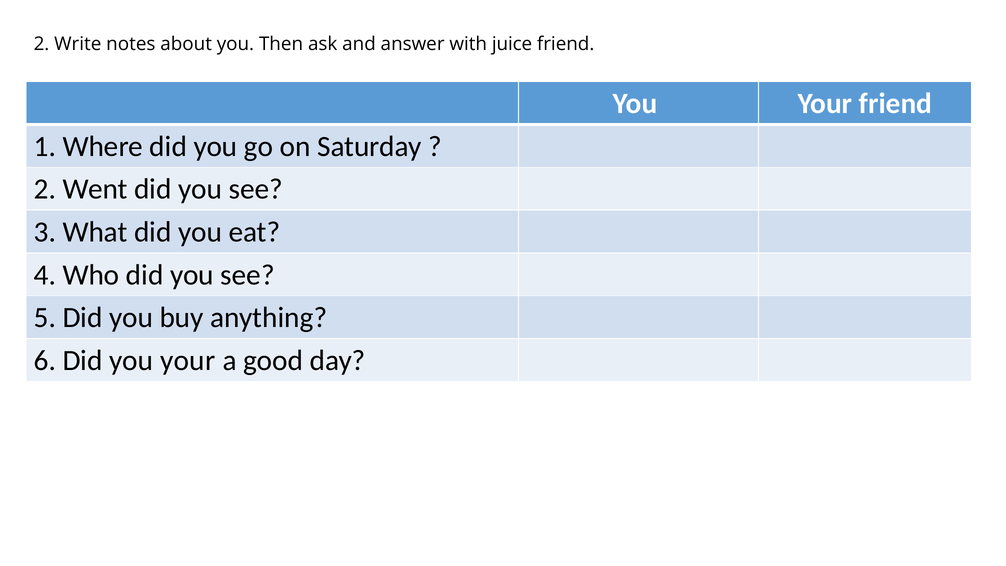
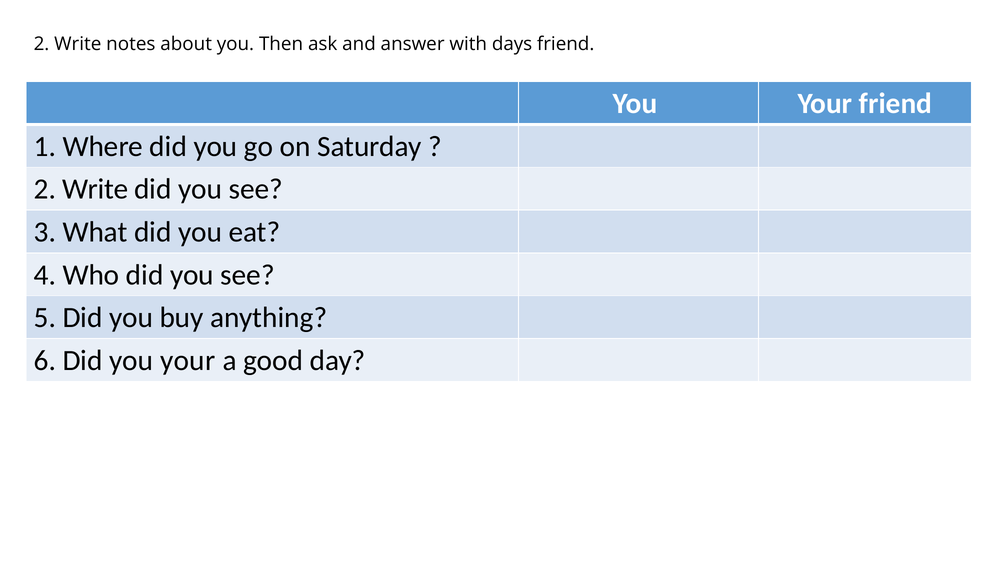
juice: juice -> days (512, 44)
Went: Went -> Write (95, 189)
